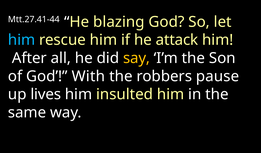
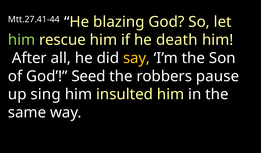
him colour: light blue -> light green (22, 40)
attack: attack -> death (177, 40)
With: With -> Seed (89, 76)
lives: lives -> sing (46, 94)
